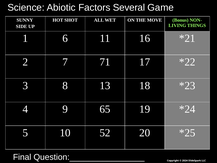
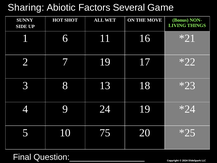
Science: Science -> Sharing (26, 8)
7 71: 71 -> 19 (105, 62)
65: 65 -> 24 (105, 109)
52: 52 -> 75 (105, 133)
